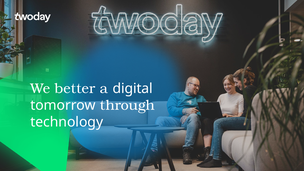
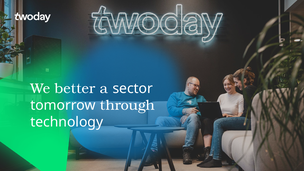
digital: digital -> sector (133, 88)
